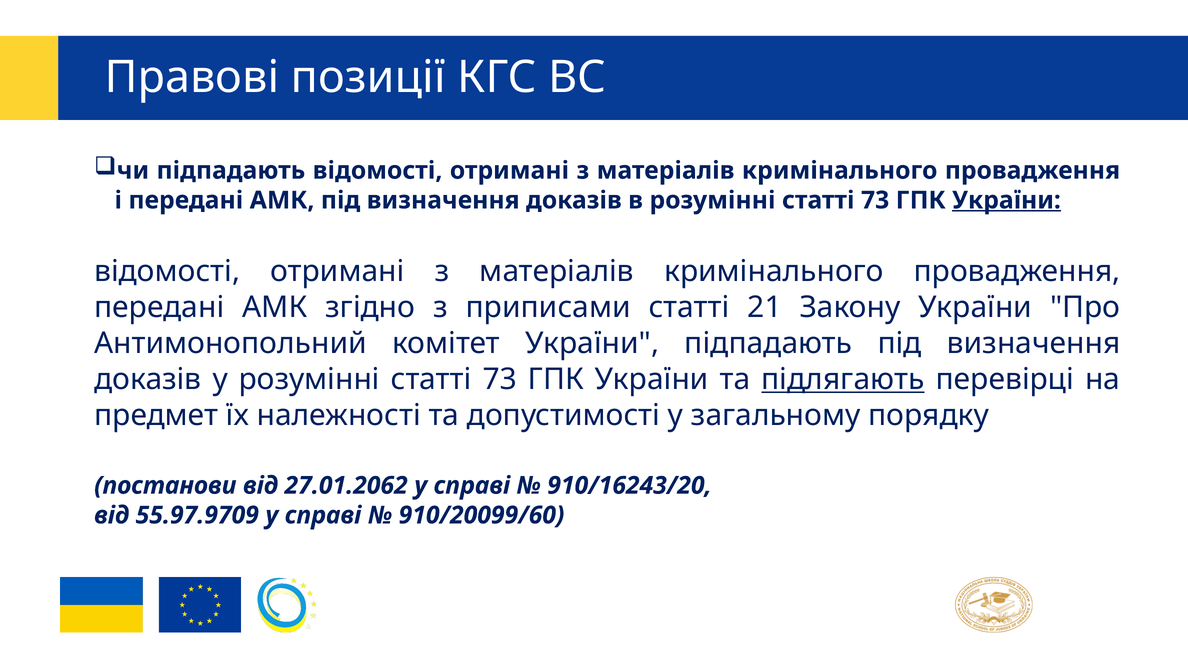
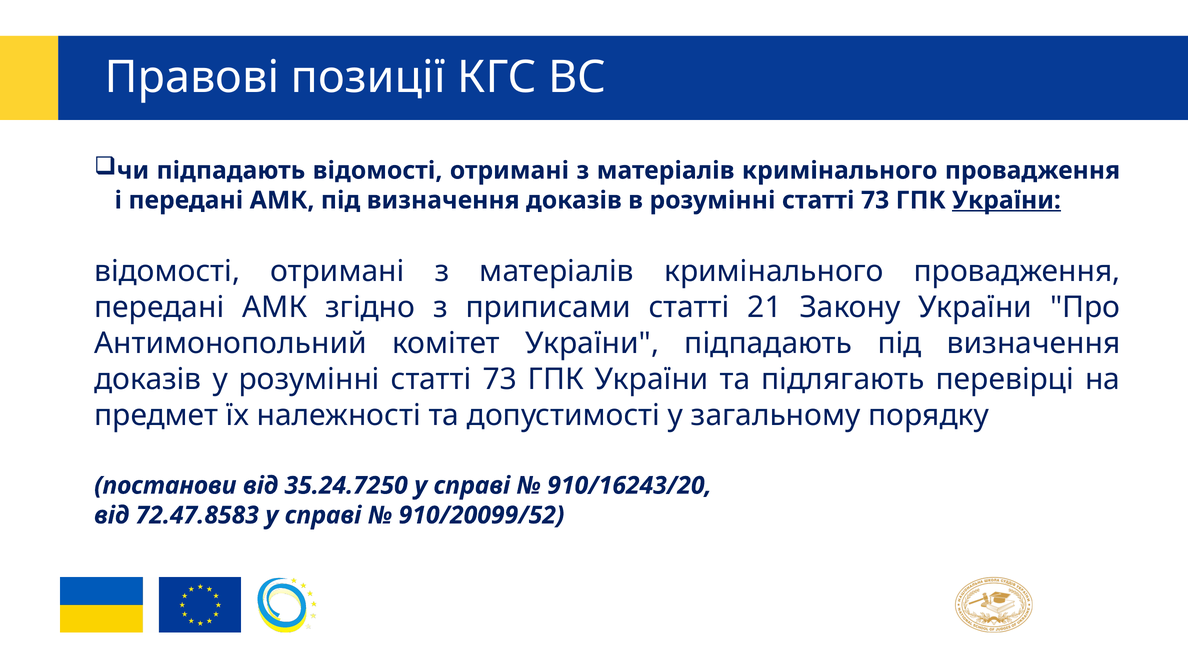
підлягають underline: present -> none (843, 379)
27.01.2062: 27.01.2062 -> 35.24.7250 (346, 486)
55.97.9709: 55.97.9709 -> 72.47.8583 (197, 516)
910/20099/60: 910/20099/60 -> 910/20099/52 (482, 516)
